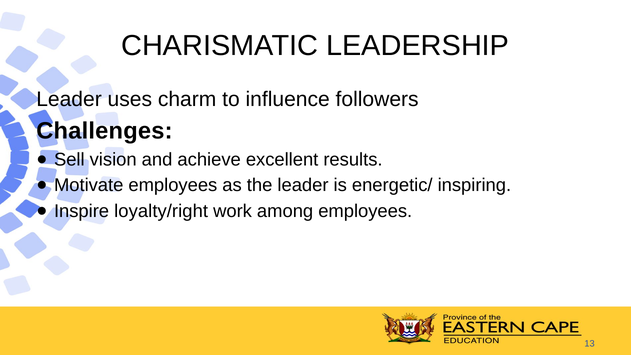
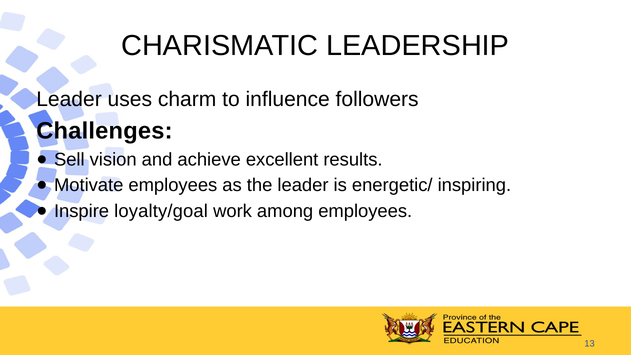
loyalty/right: loyalty/right -> loyalty/goal (161, 211)
